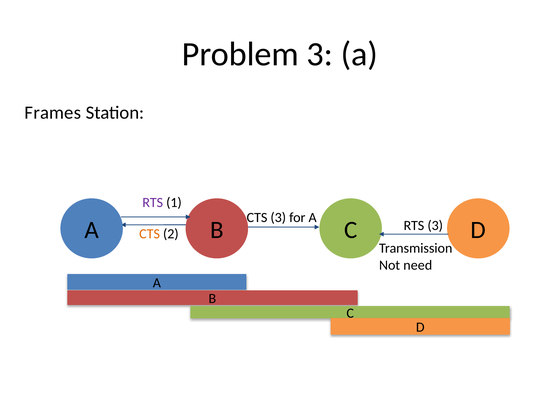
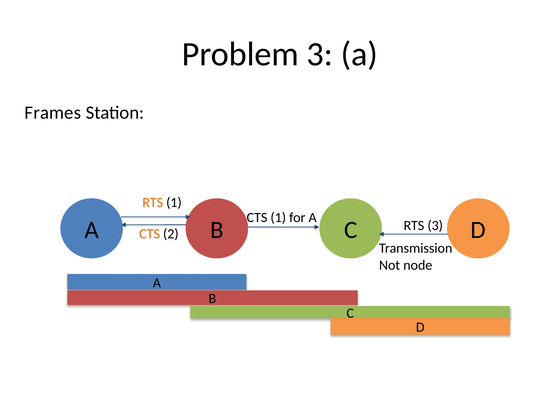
RTS colour: purple -> orange (153, 202)
CTS 3: 3 -> 1 (278, 218)
need: need -> node (418, 265)
